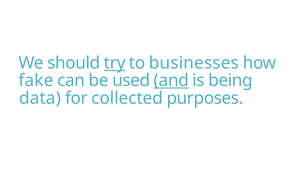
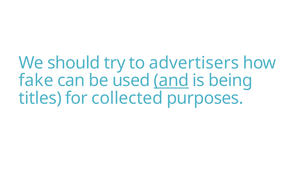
try underline: present -> none (115, 63)
businesses: businesses -> advertisers (194, 63)
data: data -> titles (40, 98)
